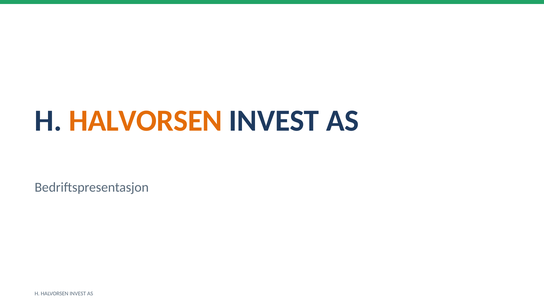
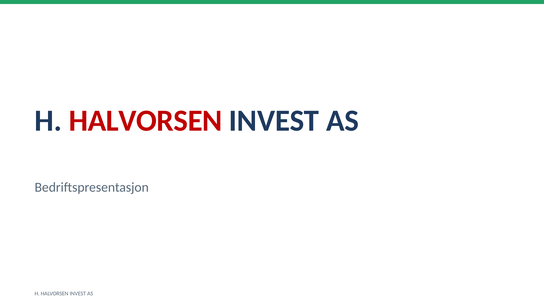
HALVORSEN colour: orange -> red (146, 121)
